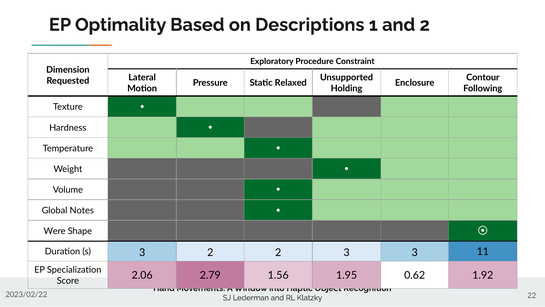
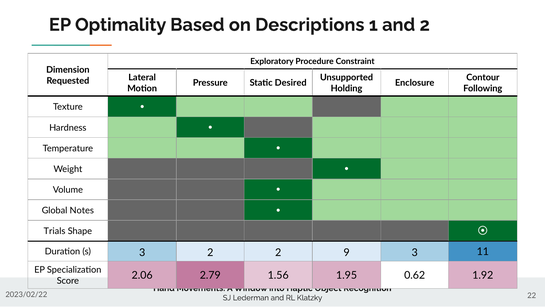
Relaxed: Relaxed -> Desired (291, 83)
Were: Were -> Trials (55, 231)
2 3: 3 -> 9 (347, 252)
